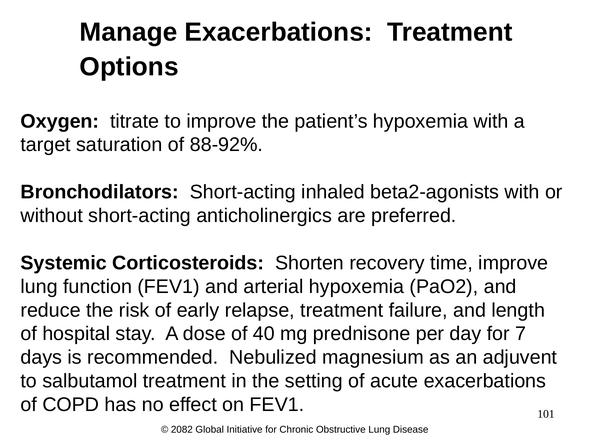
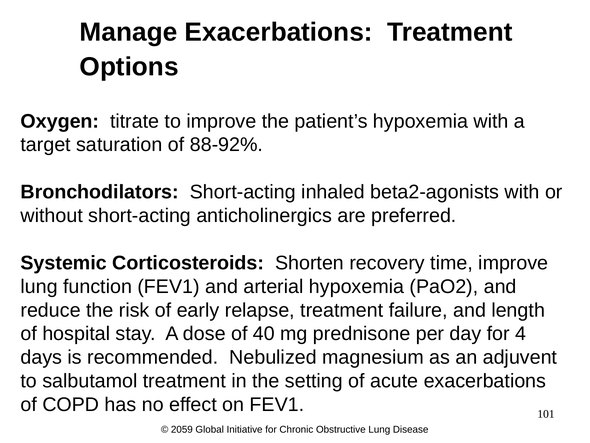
7: 7 -> 4 (521, 333)
2082: 2082 -> 2059 (182, 429)
